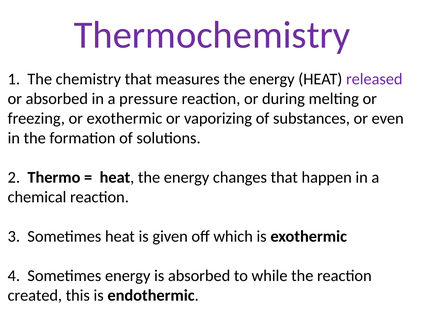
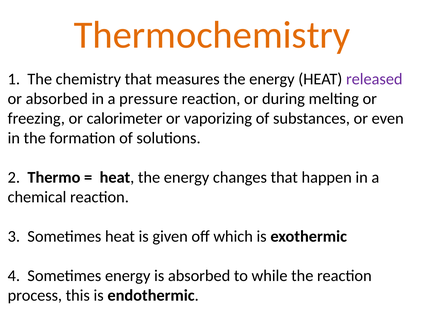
Thermochemistry colour: purple -> orange (212, 35)
or exothermic: exothermic -> calorimeter (125, 118)
created: created -> process (35, 295)
